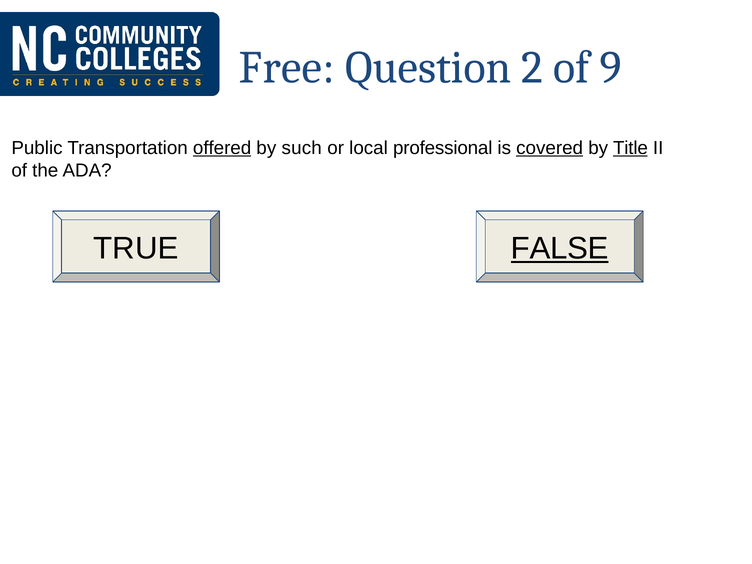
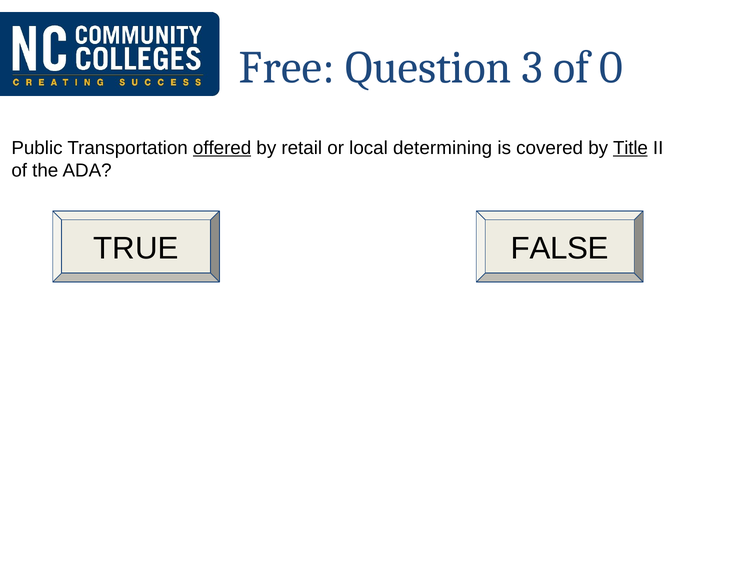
2: 2 -> 3 (532, 68)
9: 9 -> 0 (611, 68)
such: such -> retail (302, 148)
professional: professional -> determining (443, 148)
covered underline: present -> none (550, 148)
FALSE underline: present -> none (560, 249)
